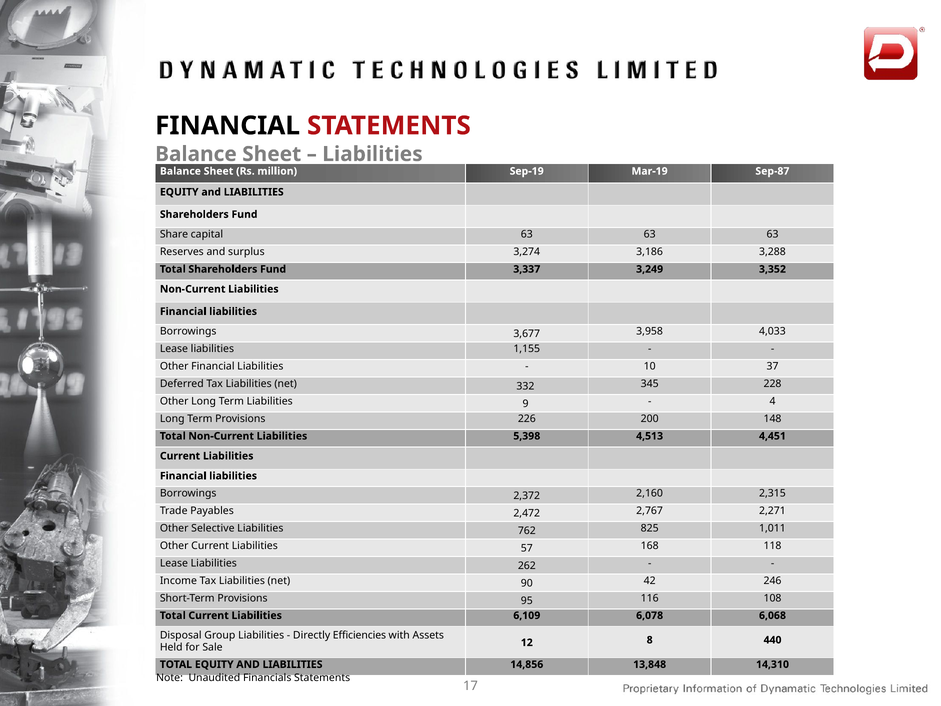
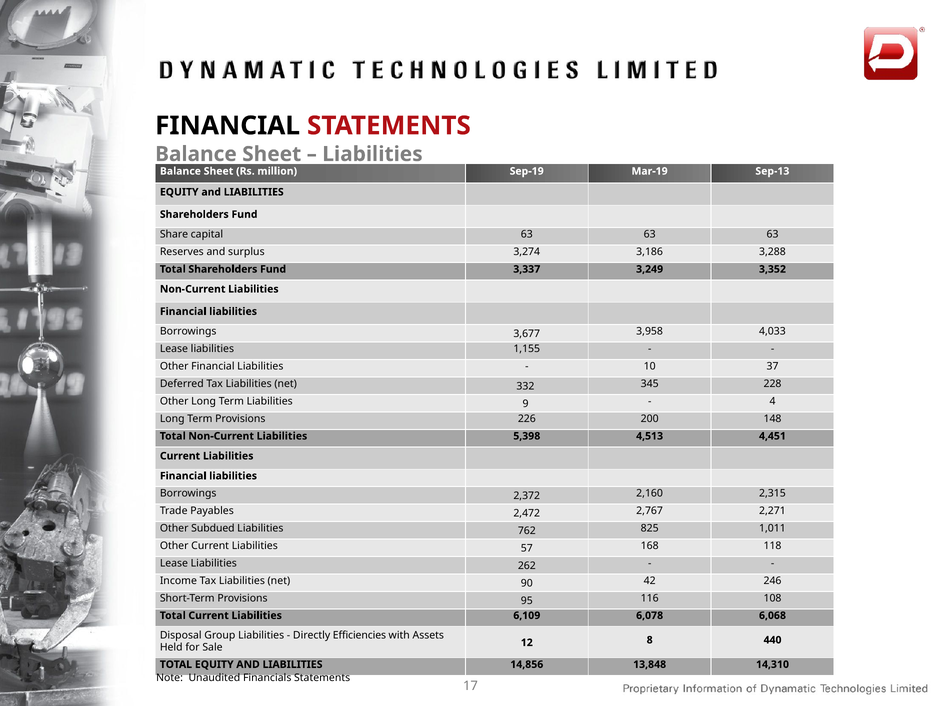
Sep-87: Sep-87 -> Sep-13 (772, 171)
Selective: Selective -> Subdued (213, 528)
